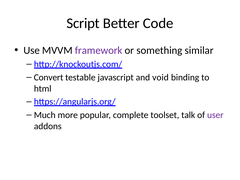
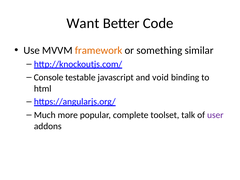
Script: Script -> Want (83, 23)
framework colour: purple -> orange (99, 50)
Convert: Convert -> Console (49, 77)
